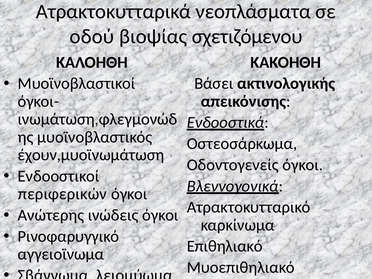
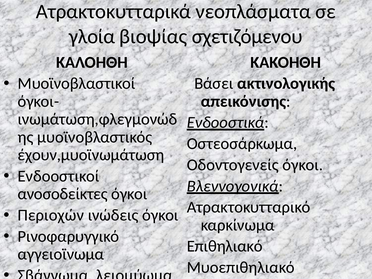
οδού: οδού -> γλοία (92, 36)
περιφερικών: περιφερικών -> ανοσοδείκτες (63, 194)
Ανώτερης: Ανώτερης -> Περιοχών (51, 215)
